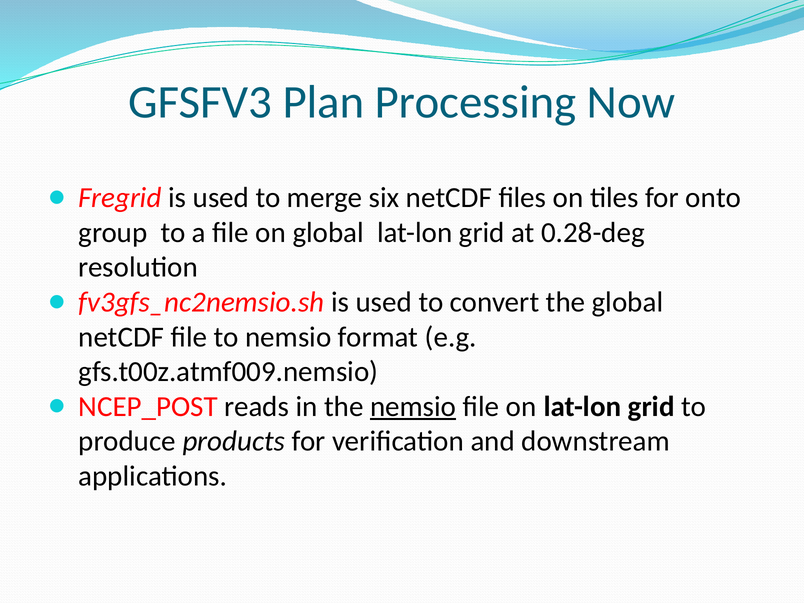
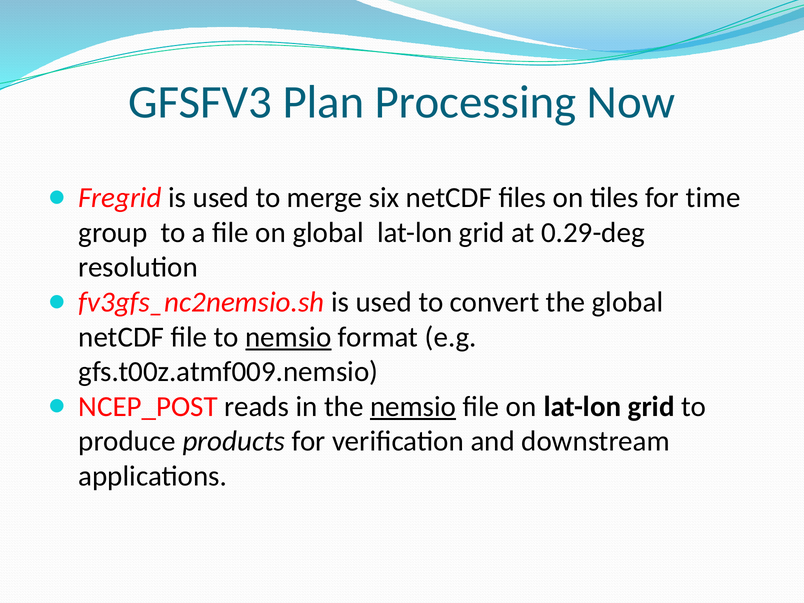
onto: onto -> time (713, 198)
0.28-deg: 0.28-deg -> 0.29-deg (593, 232)
nemsio underline: none -> present (288, 337)
